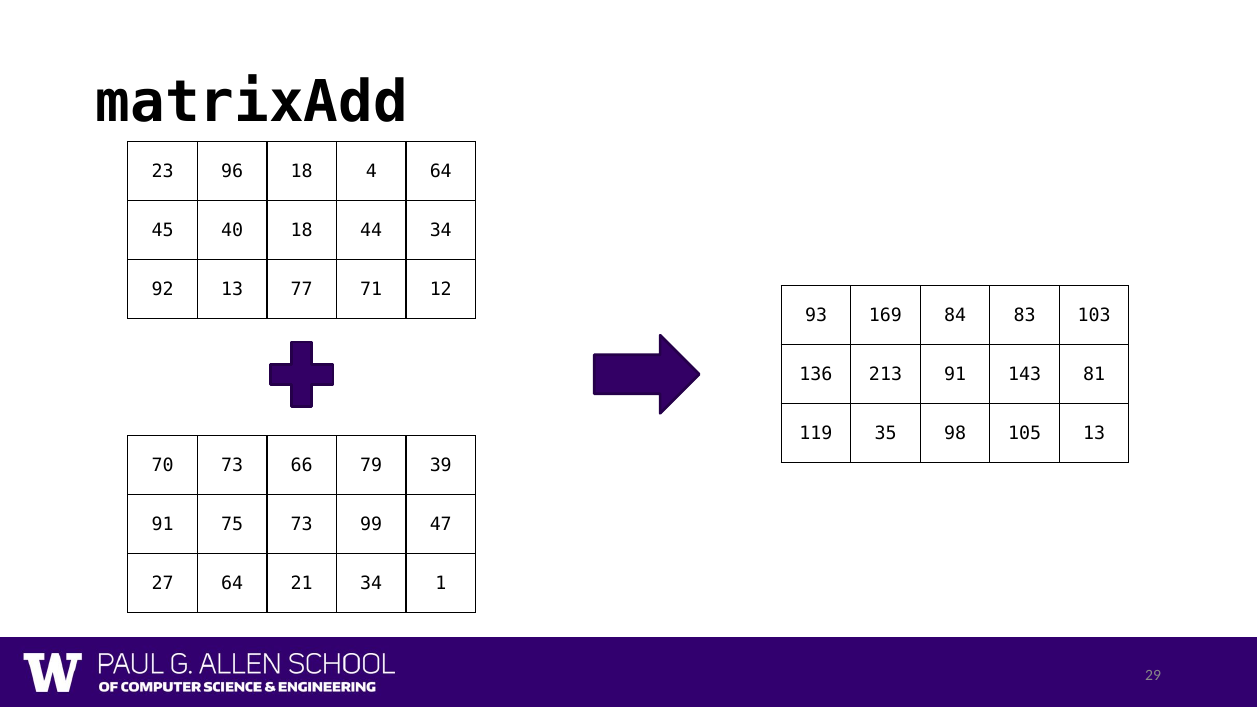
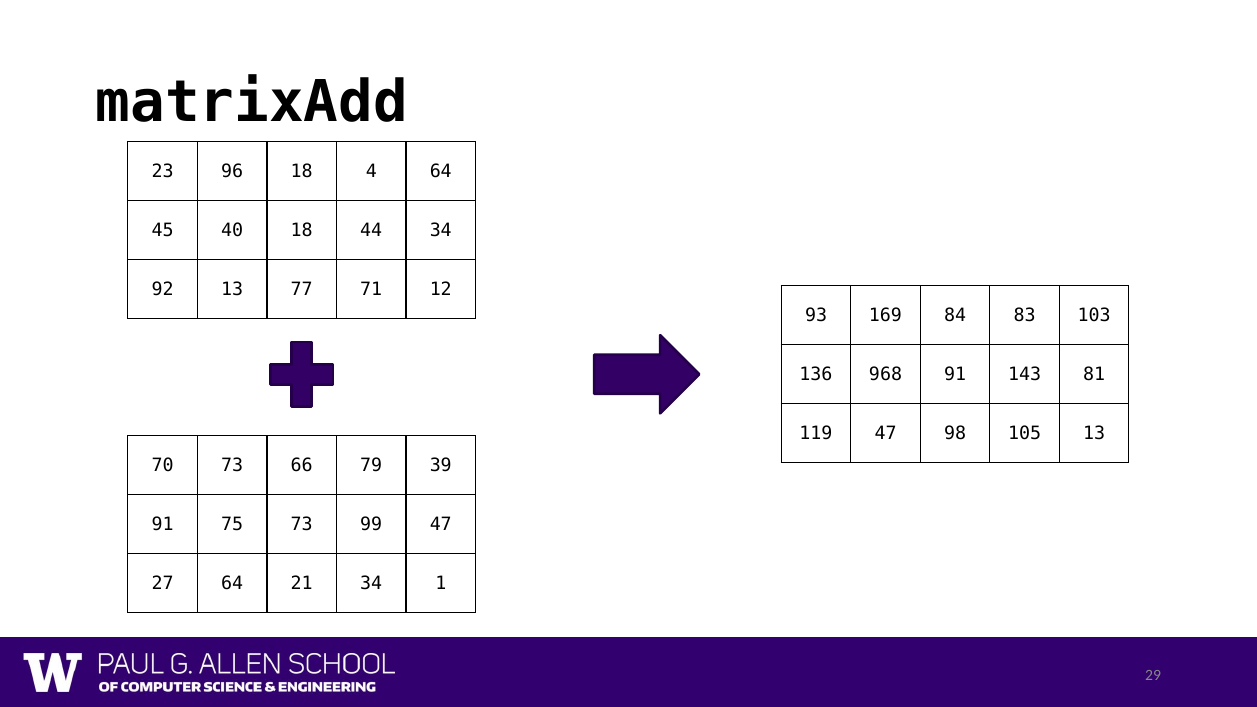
213: 213 -> 968 (886, 375)
119 35: 35 -> 47 (886, 434)
